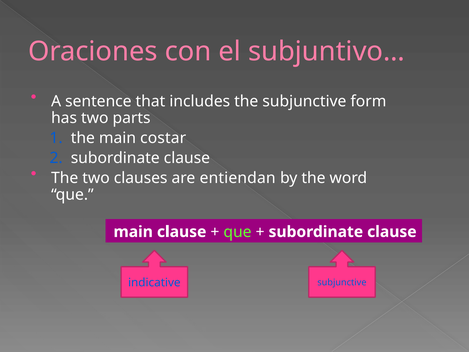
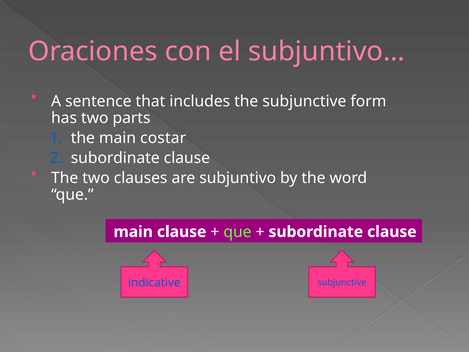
entiendan: entiendan -> subjuntivo (238, 178)
